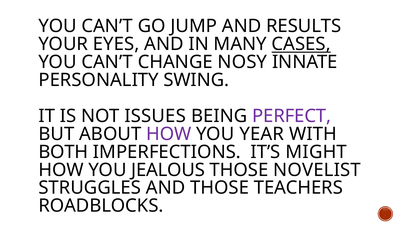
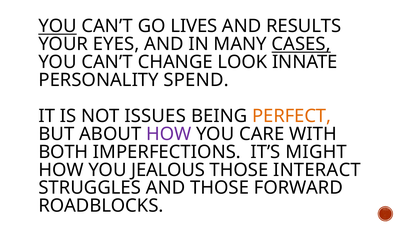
YOU underline: none -> present (58, 26)
JUMP: JUMP -> LIVES (194, 26)
NOSY: NOSY -> LOOK (242, 62)
SWING: SWING -> SPEND (196, 80)
PERFECT colour: purple -> orange (292, 116)
YEAR: YEAR -> CARE (262, 134)
NOVELIST: NOVELIST -> INTERACT (317, 170)
TEACHERS: TEACHERS -> FORWARD (298, 188)
